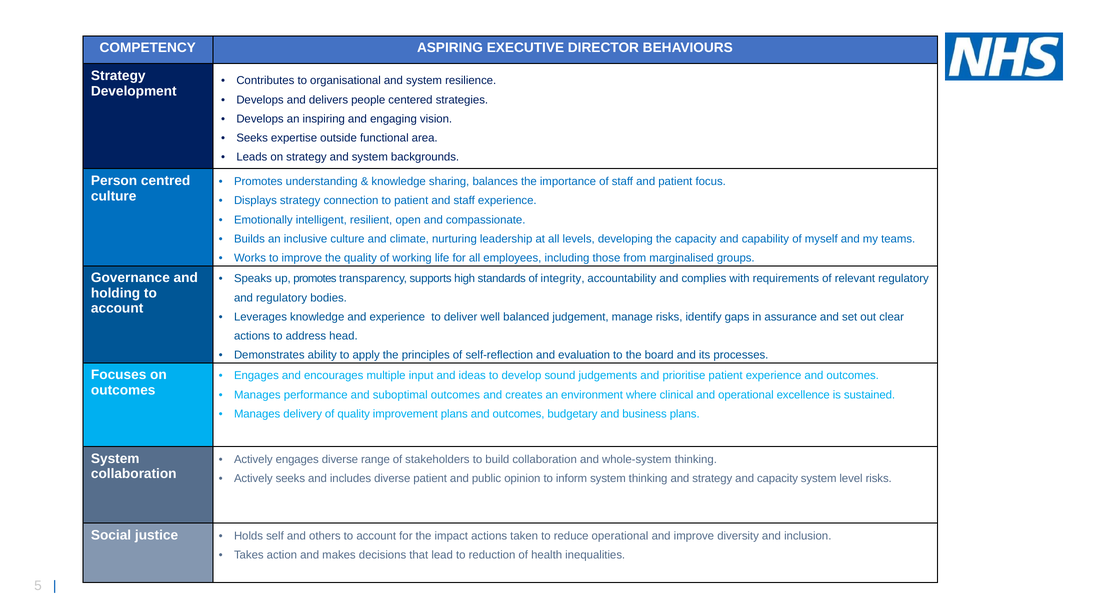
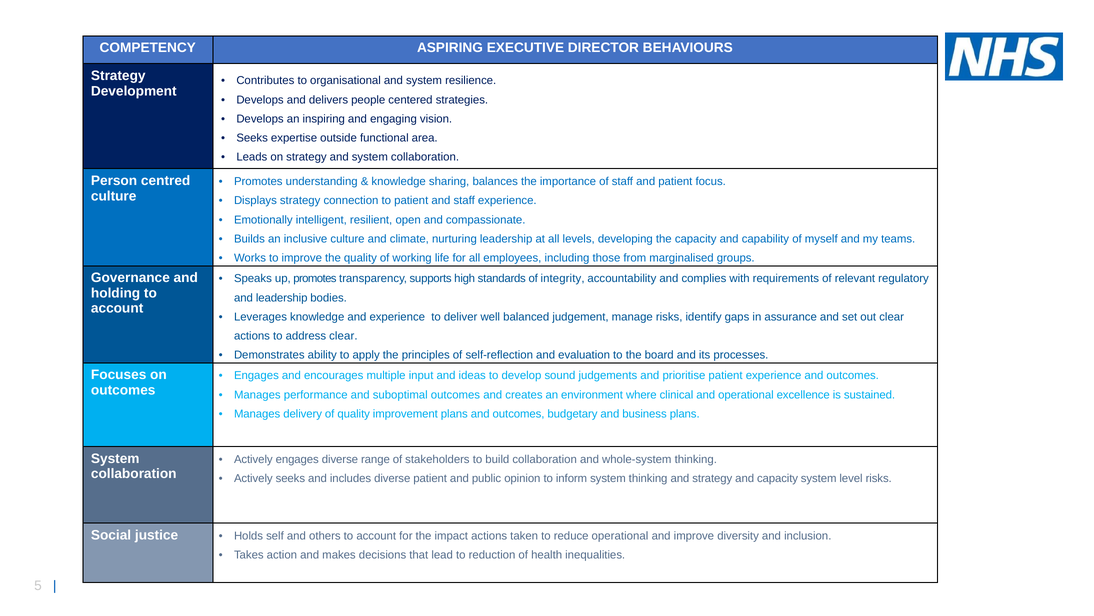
and system backgrounds: backgrounds -> collaboration (425, 157)
and regulatory: regulatory -> leadership (282, 297)
address head: head -> clear (343, 336)
